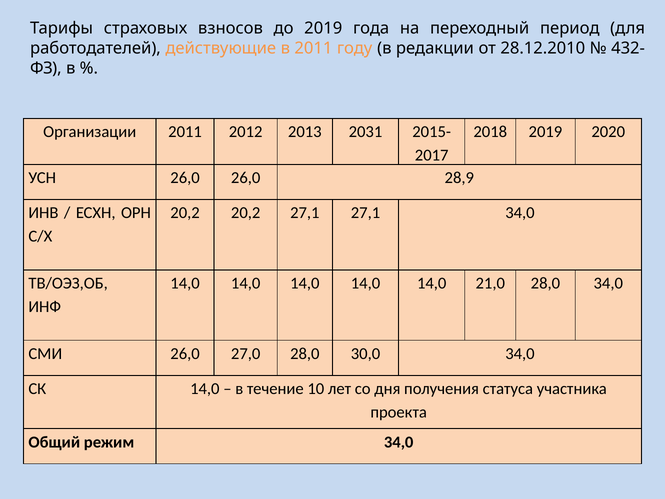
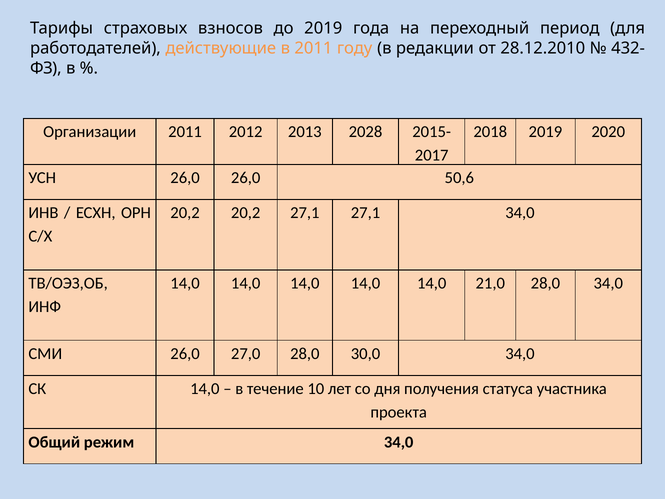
2031: 2031 -> 2028 (365, 132)
28,9: 28,9 -> 50,6 (459, 178)
